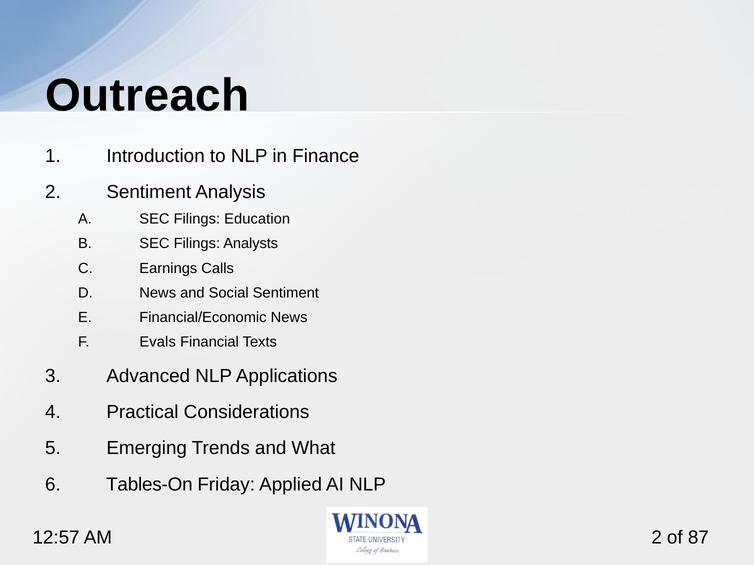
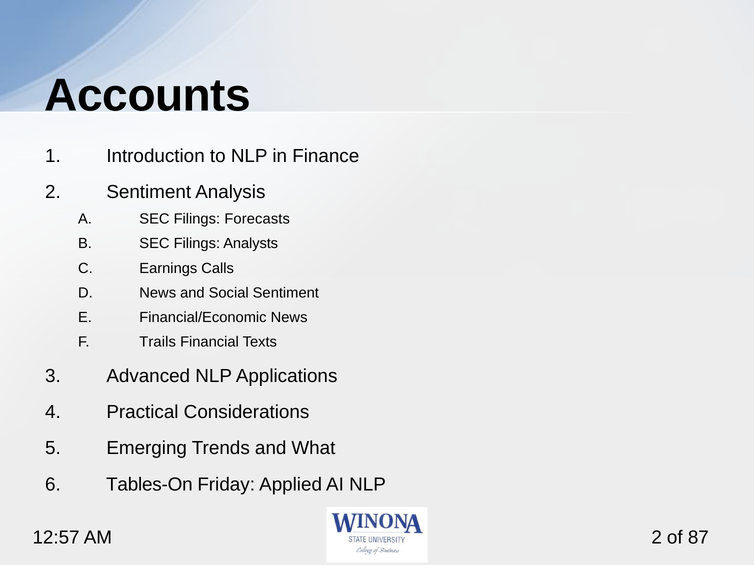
Outreach: Outreach -> Accounts (148, 96)
Education: Education -> Forecasts (257, 219)
Evals: Evals -> Trails (158, 342)
